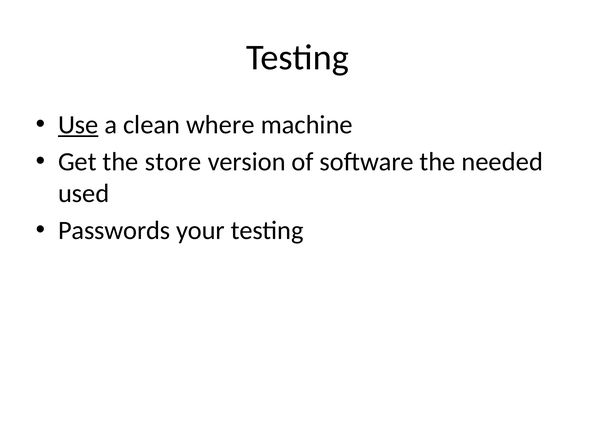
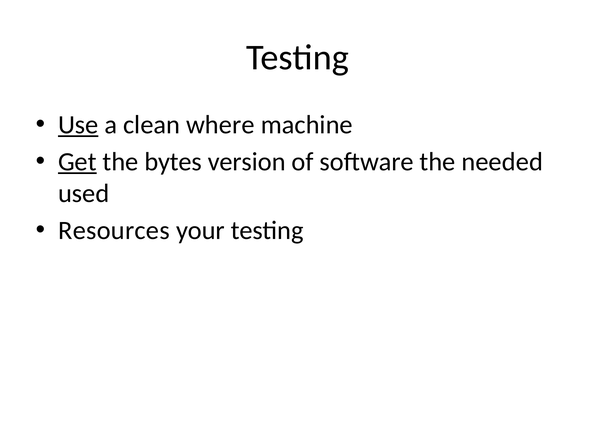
Get underline: none -> present (77, 162)
store: store -> bytes (173, 162)
Passwords: Passwords -> Resources (114, 231)
